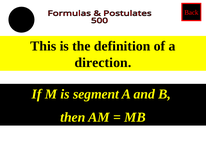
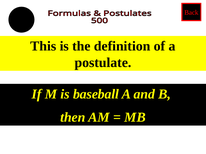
direction: direction -> postulate (103, 63)
segment: segment -> baseball (96, 94)
